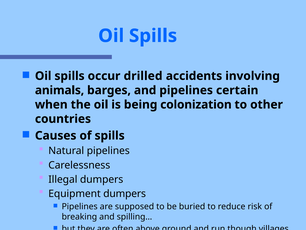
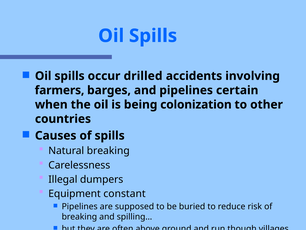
animals: animals -> farmers (60, 90)
Natural pipelines: pipelines -> breaking (108, 151)
Equipment dumpers: dumpers -> constant (125, 193)
